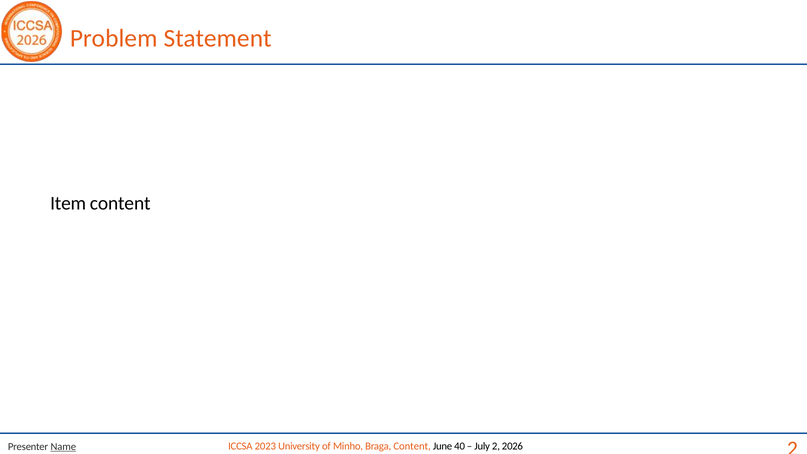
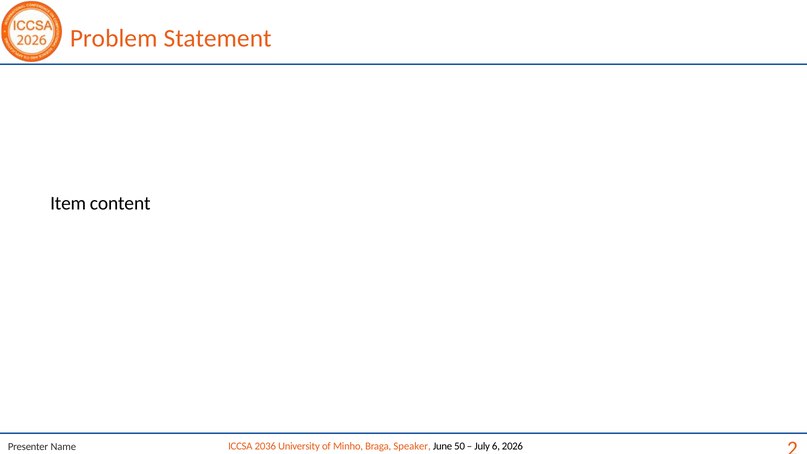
Name underline: present -> none (63, 447)
2023: 2023 -> 2036 (265, 447)
Braga Content: Content -> Speaker (412, 447)
40: 40 -> 50 (460, 447)
July 2: 2 -> 6 (496, 447)
